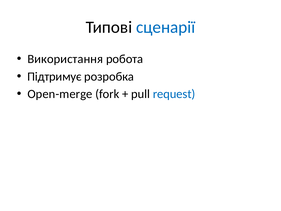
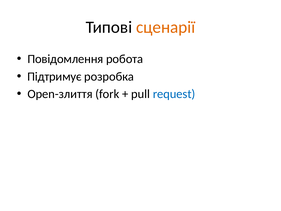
сценарії colour: blue -> orange (166, 27)
Використання: Використання -> Повідомлення (65, 59)
Open-merge: Open-merge -> Open-злиття (60, 94)
